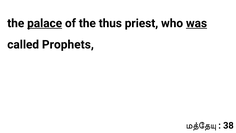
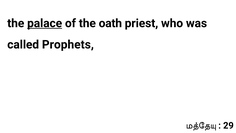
thus: thus -> oath (110, 23)
was underline: present -> none (197, 23)
38: 38 -> 29 (228, 125)
